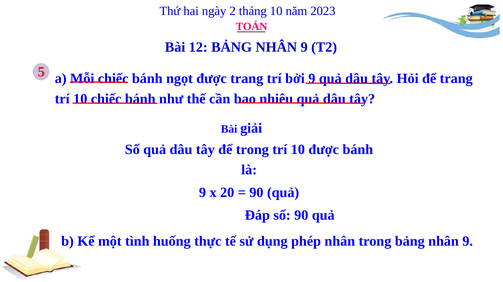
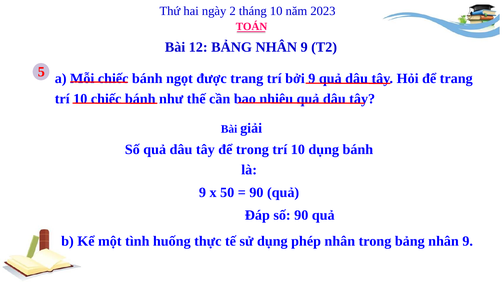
10 được: được -> dụng (324, 150)
20: 20 -> 50 (227, 193)
